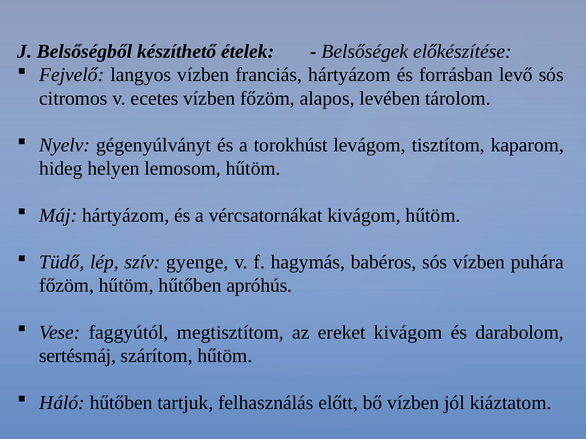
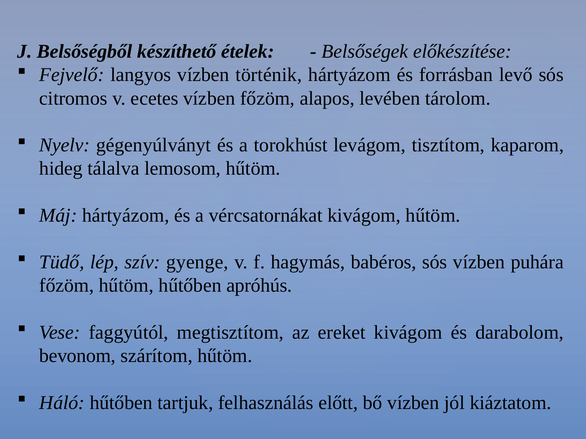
franciás: franciás -> történik (269, 75)
helyen: helyen -> tálalva (113, 169)
sertésmáj: sertésmáj -> bevonom (78, 356)
